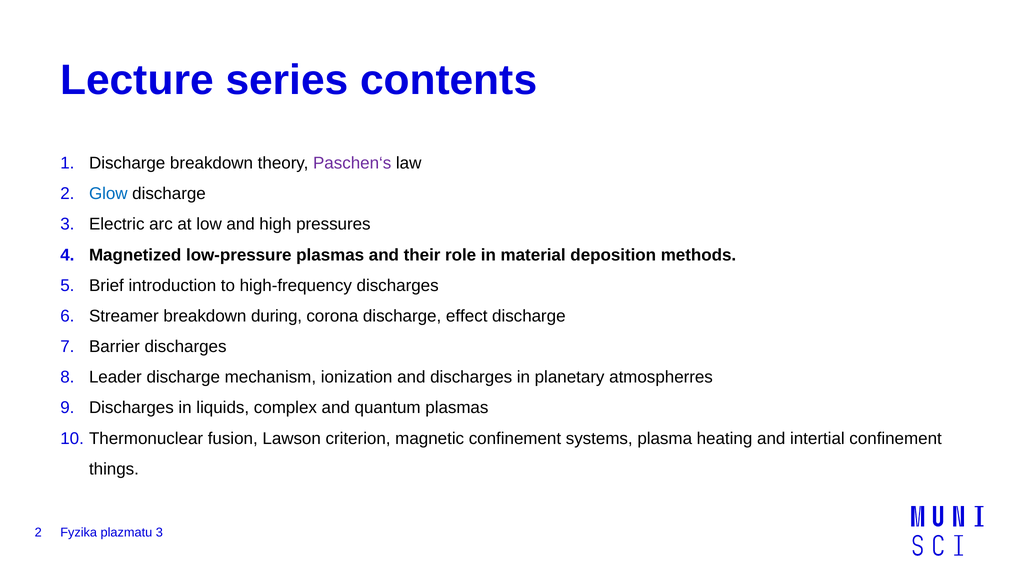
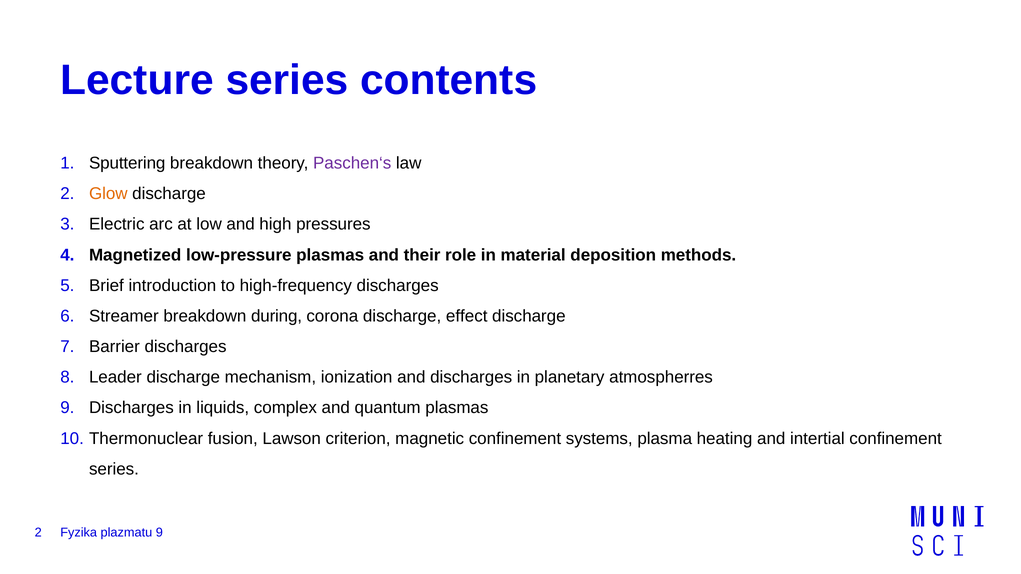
Discharge: Discharge -> Sputtering (127, 163)
Glow colour: blue -> orange (108, 194)
things: things -> series (114, 469)
plazmatu 3: 3 -> 9 (159, 533)
